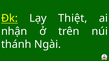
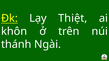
nhận: nhận -> khôn (14, 31)
